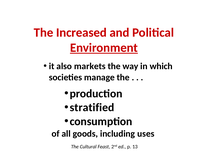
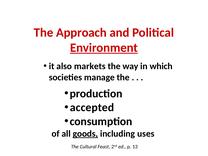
Increased: Increased -> Approach (81, 33)
stratified: stratified -> accepted (92, 107)
goods underline: none -> present (85, 134)
